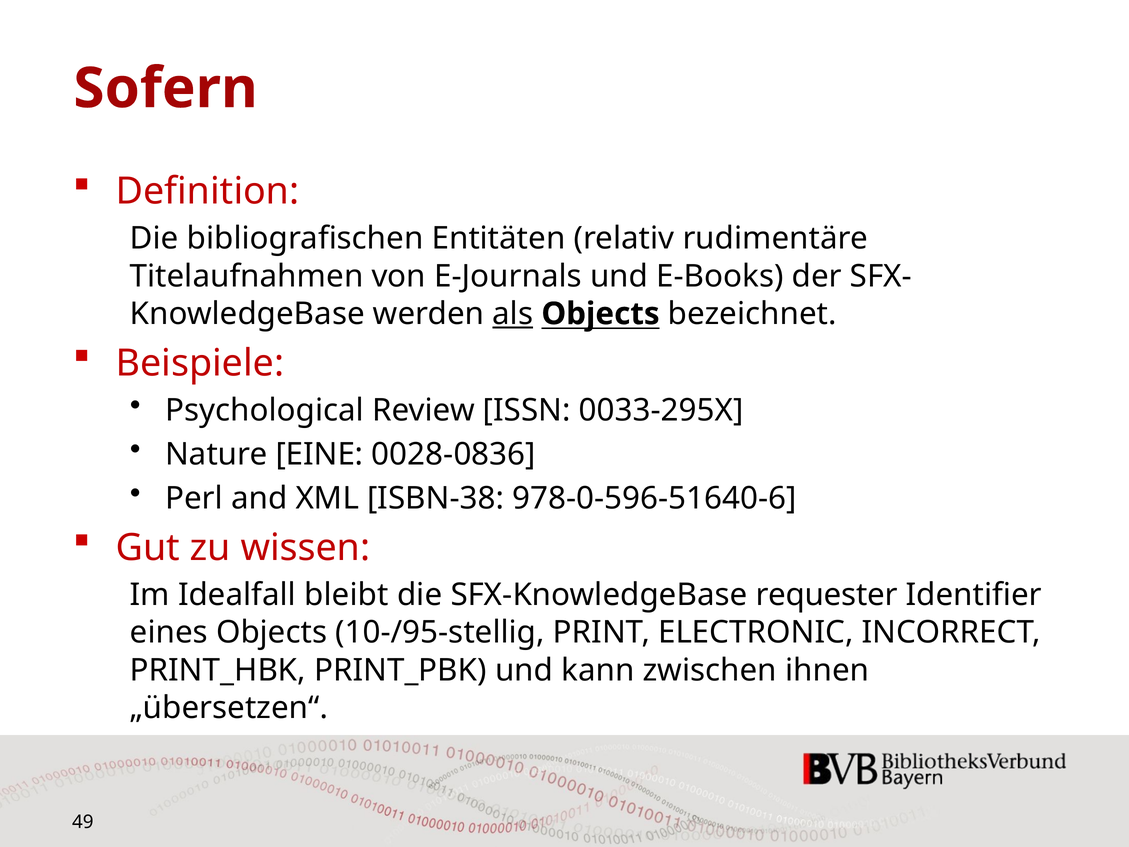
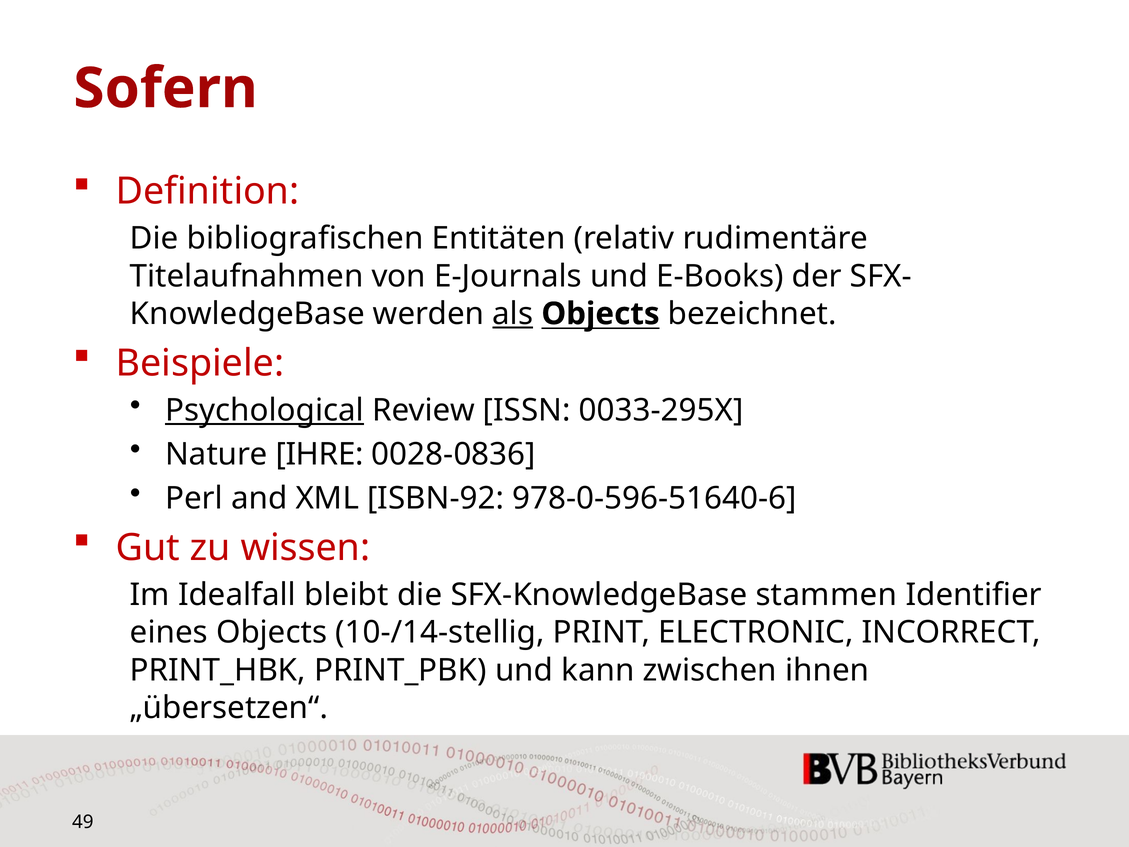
Psychological underline: none -> present (265, 410)
EINE: EINE -> IHRE (320, 454)
ISBN-38: ISBN-38 -> ISBN-92 (436, 498)
requester: requester -> stammen (826, 595)
10-/95-stellig: 10-/95-stellig -> 10-/14-stellig (440, 632)
